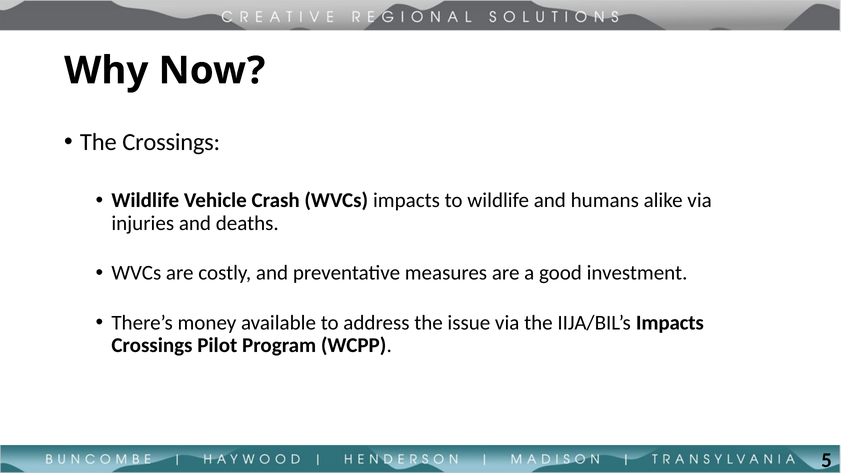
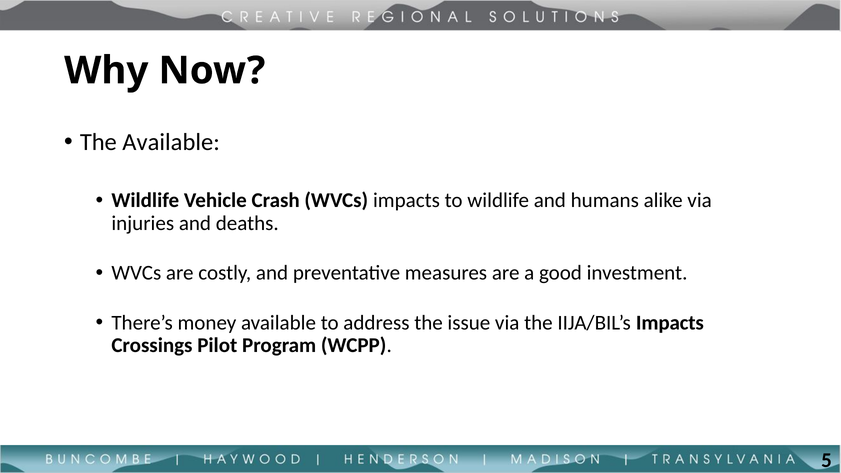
The Crossings: Crossings -> Available (171, 142)
